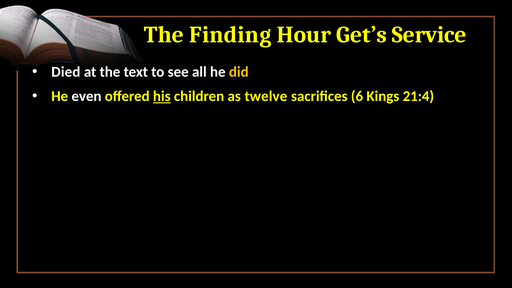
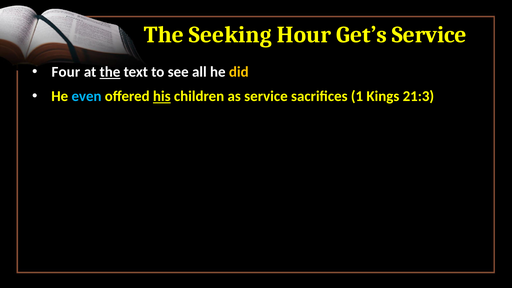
Finding: Finding -> Seeking (230, 35)
Died: Died -> Four (66, 72)
the underline: none -> present (110, 72)
even colour: white -> light blue (86, 96)
as twelve: twelve -> service (266, 96)
6: 6 -> 1 (357, 96)
21:4: 21:4 -> 21:3 (418, 96)
